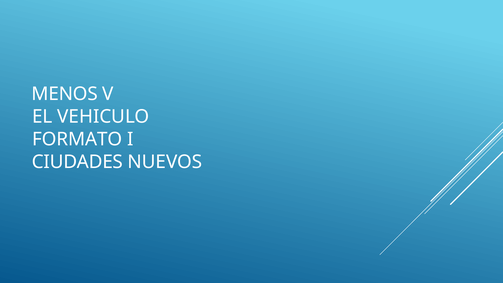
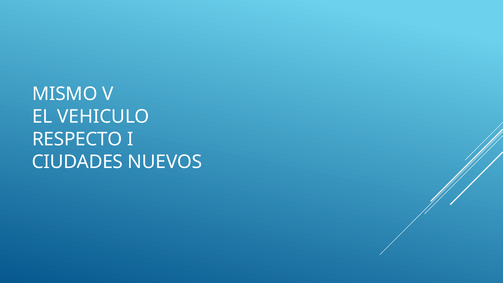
MENOS: MENOS -> MISMO (65, 94)
FORMATO: FORMATO -> RESPECTO (77, 139)
